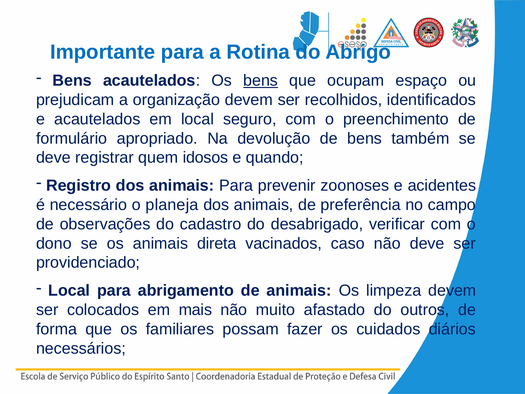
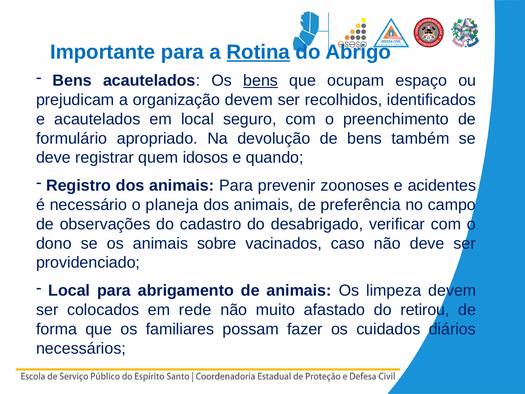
Rotina underline: none -> present (258, 52)
direta: direta -> sobre (217, 243)
mais: mais -> rede (195, 310)
outros: outros -> retirou (425, 310)
